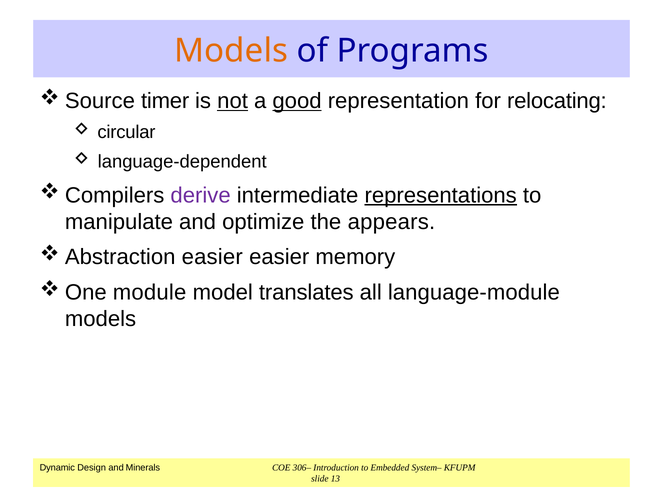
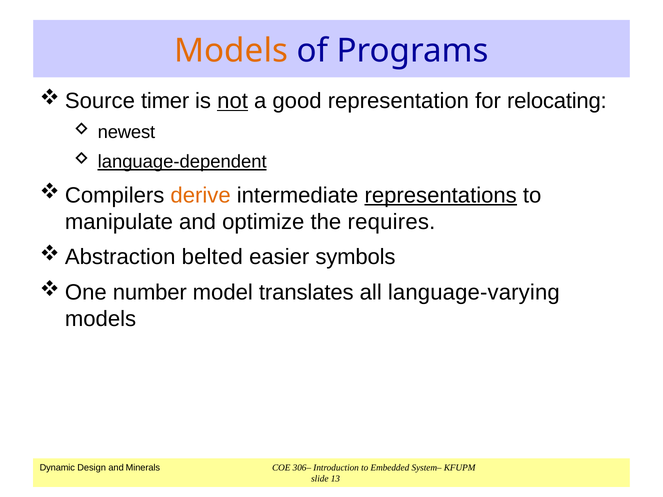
good underline: present -> none (297, 101)
circular: circular -> newest (126, 132)
language-dependent underline: none -> present (182, 162)
derive colour: purple -> orange (201, 195)
appears: appears -> requires (391, 222)
easier: easier -> belted (212, 257)
memory: memory -> symbols (355, 257)
module: module -> number (150, 293)
language-module: language-module -> language-varying (474, 293)
